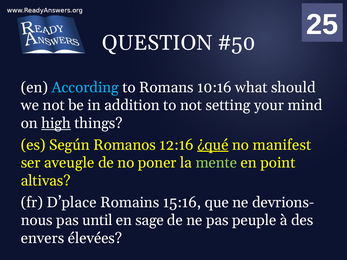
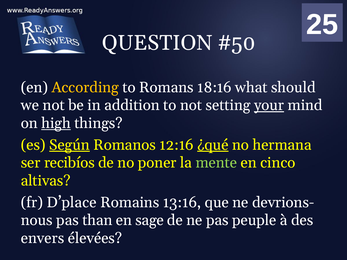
According colour: light blue -> yellow (85, 87)
10:16: 10:16 -> 18:16 (214, 87)
your underline: none -> present (269, 105)
Según underline: none -> present (69, 145)
manifest: manifest -> hermana (282, 145)
aveugle: aveugle -> recibíos (69, 163)
point: point -> cinco (278, 163)
15:16: 15:16 -> 13:16 (182, 203)
until: until -> than (97, 221)
